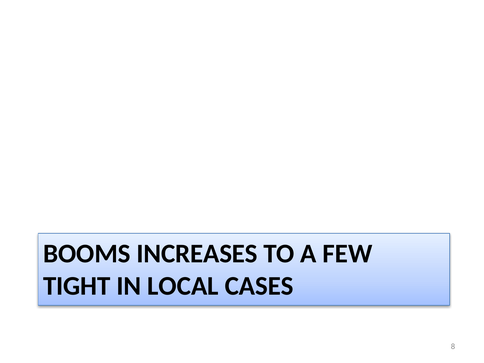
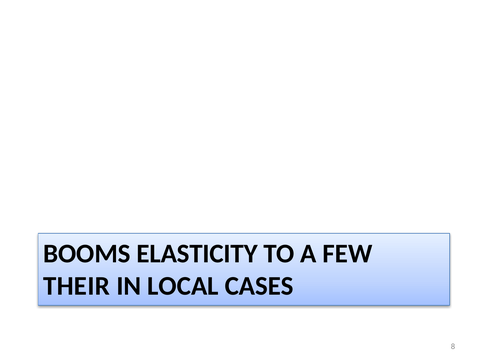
INCREASES: INCREASES -> ELASTICITY (197, 254)
TIGHT: TIGHT -> THEIR (77, 286)
